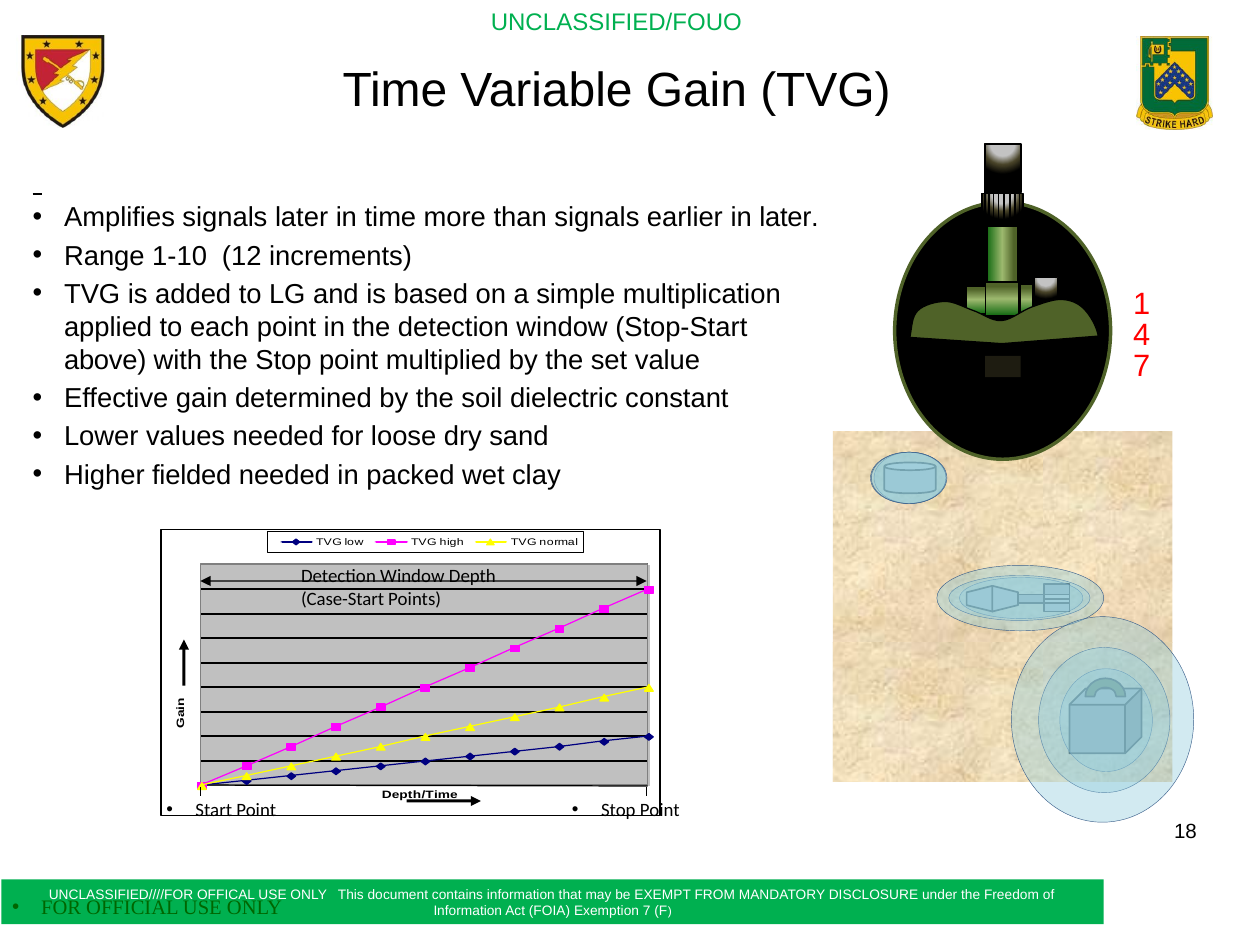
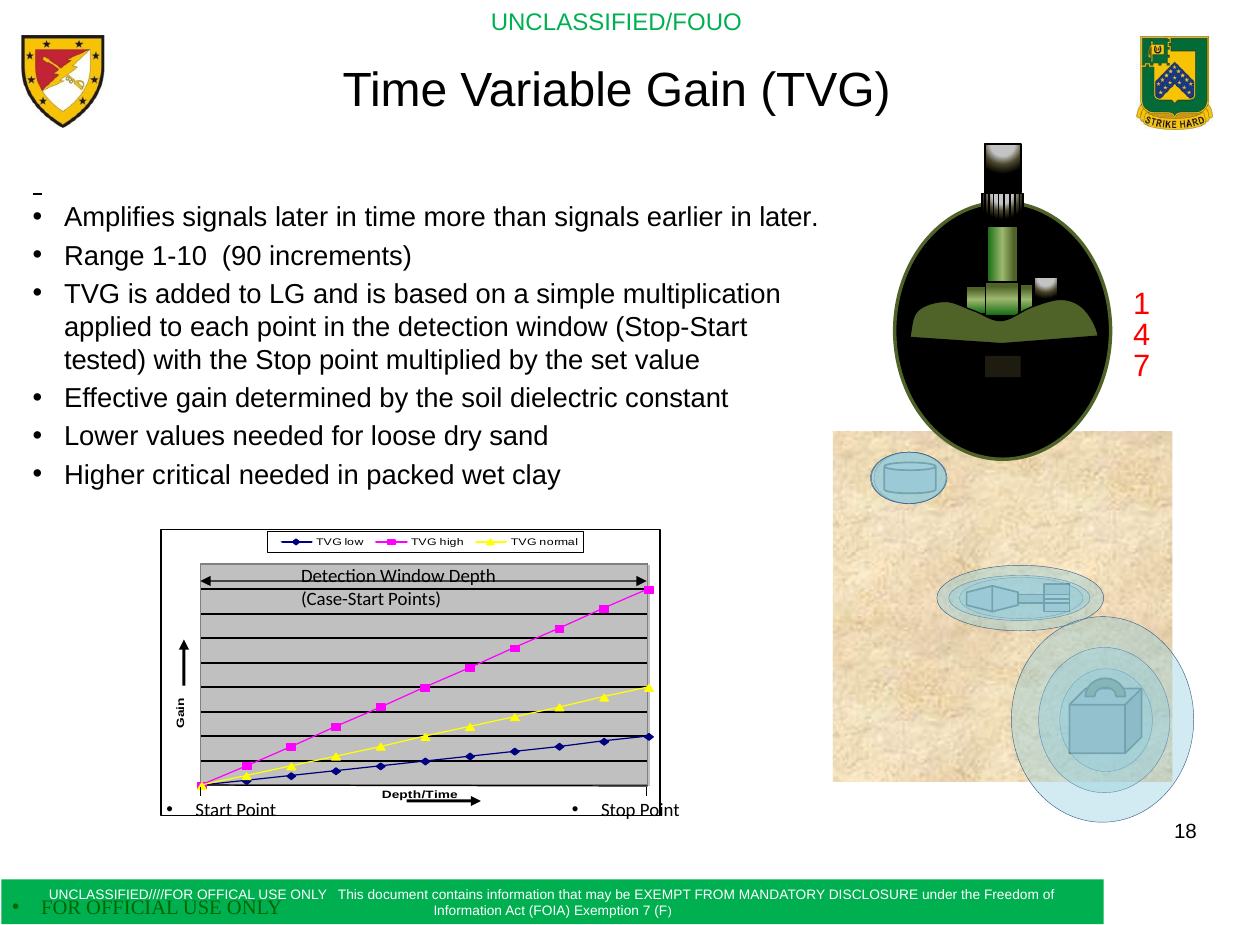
12: 12 -> 90 (242, 256)
above: above -> tested (105, 360)
fielded: fielded -> critical (192, 476)
